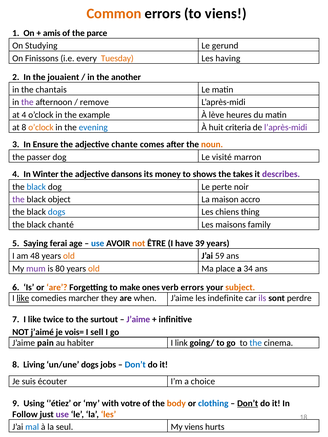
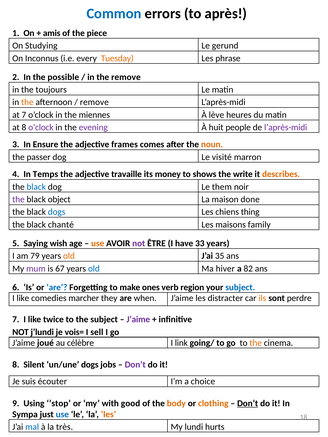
Common colour: orange -> blue (114, 14)
to viens: viens -> après (226, 14)
parce: parce -> piece (97, 33)
Finissons: Finissons -> Inconnus (42, 58)
having: having -> phrase (228, 58)
jouaient: jouaient -> possible (63, 77)
the another: another -> remove (126, 77)
chantais: chantais -> toujours (51, 90)
the colour: purple -> orange (27, 102)
at 4: 4 -> 7 (24, 115)
example: example -> miennes (94, 115)
o’clock colour: orange -> purple (41, 127)
evening colour: blue -> purple (93, 127)
criteria: criteria -> people (238, 127)
chante: chante -> frames (125, 145)
Winter: Winter -> Temps (45, 174)
dansons: dansons -> travaille (127, 174)
takes: takes -> write (243, 174)
describes colour: purple -> orange (281, 174)
perte: perte -> them (222, 187)
accro: accro -> done (250, 200)
ferai: ferai -> wish (59, 244)
use colour: blue -> orange (98, 244)
not colour: orange -> purple (139, 244)
39: 39 -> 33 (200, 244)
48: 48 -> 79 (35, 256)
59: 59 -> 35 (220, 256)
80: 80 -> 67 (60, 269)
old colour: orange -> blue (94, 269)
place: place -> hiver (225, 269)
34: 34 -> 82 (248, 269)
are colour: orange -> blue (57, 288)
verb errors: errors -> region (192, 288)
subject colour: orange -> blue (240, 288)
like underline: present -> none (23, 298)
indefinite: indefinite -> distracter (225, 298)
ils colour: purple -> orange (262, 298)
the surtout: surtout -> subject (104, 320)
j’aimé: j’aimé -> j’lundi (42, 332)
pain: pain -> joué (45, 343)
habiter: habiter -> célèbre (80, 343)
the colour: blue -> orange (256, 343)
Living: Living -> Silent (34, 365)
Don’t colour: blue -> purple (135, 365)
’étiez: ’étiez -> ’stop (59, 404)
votre: votre -> good (131, 404)
clothing colour: blue -> orange (213, 404)
Follow: Follow -> Sympa (25, 415)
use colour: purple -> blue (62, 415)
seul: seul -> très (65, 427)
My viens: viens -> lundi (194, 427)
